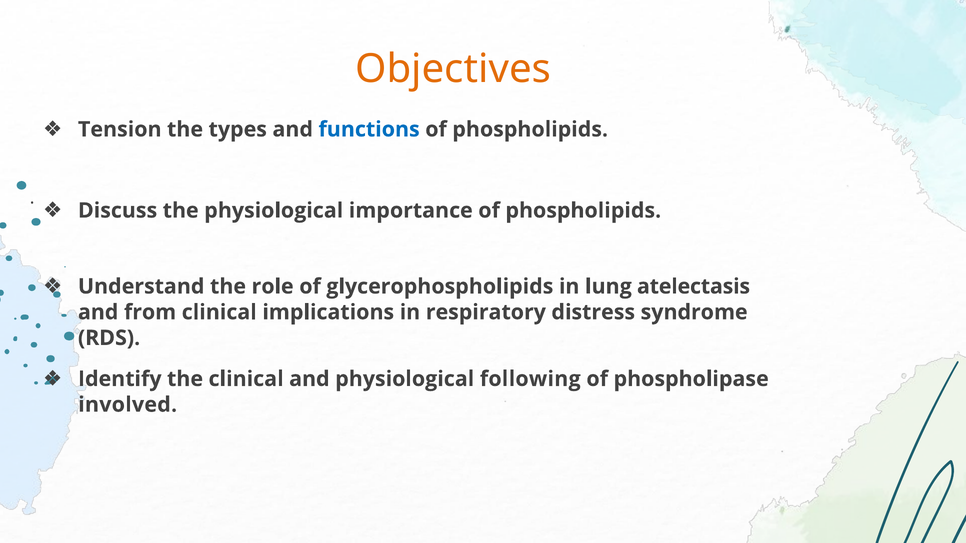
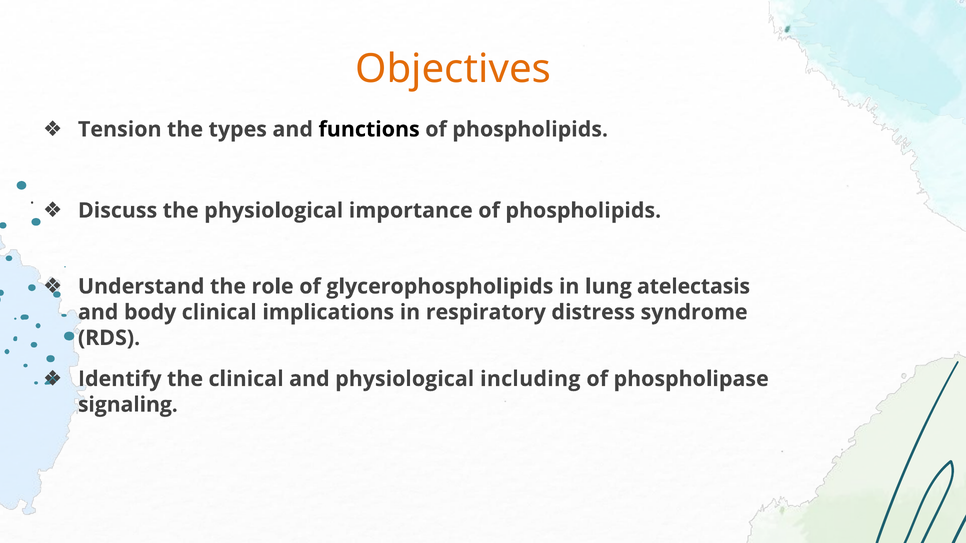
functions colour: blue -> black (369, 129)
from: from -> body (150, 312)
following: following -> including (530, 379)
involved: involved -> signaling (128, 405)
